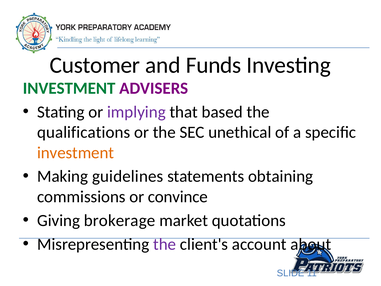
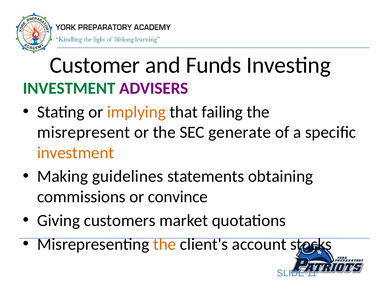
implying colour: purple -> orange (136, 112)
based: based -> failing (222, 112)
qualifications: qualifications -> misrepresent (84, 132)
unethical: unethical -> generate (240, 132)
brokerage: brokerage -> customers (120, 220)
the colour: purple -> orange (165, 244)
about: about -> stocks (311, 244)
